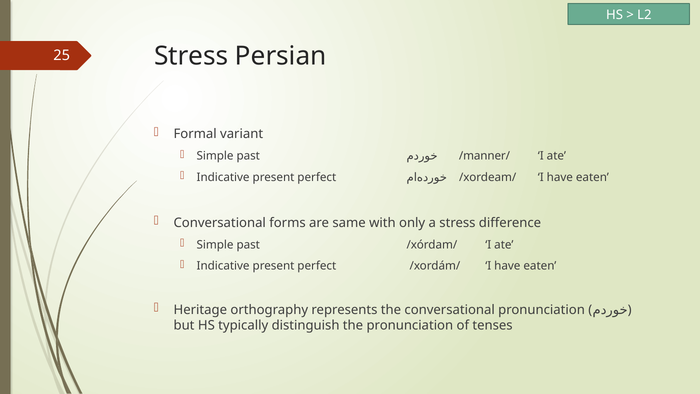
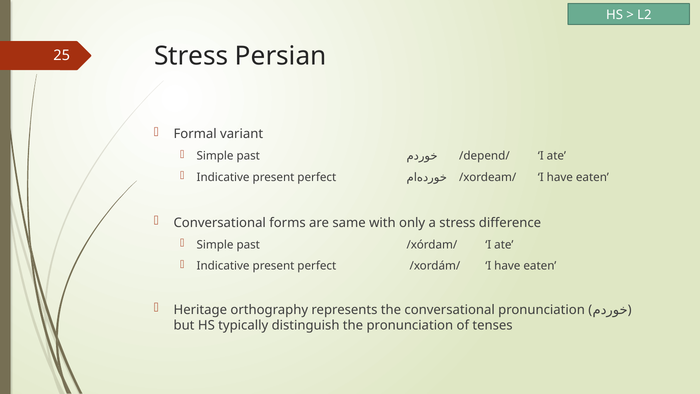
/manner/: /manner/ -> /depend/ (484, 156)
